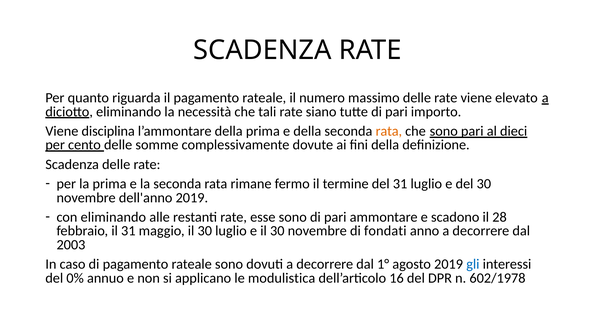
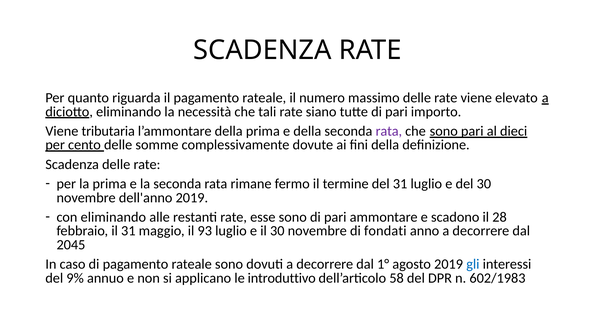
disciplina: disciplina -> tributaria (108, 131)
rata colour: orange -> purple (389, 131)
maggio il 30: 30 -> 93 (205, 231)
2003: 2003 -> 2045 (71, 245)
0%: 0% -> 9% (75, 278)
modulistica: modulistica -> introduttivo (282, 278)
16: 16 -> 58 (397, 278)
602/1978: 602/1978 -> 602/1983 (497, 278)
